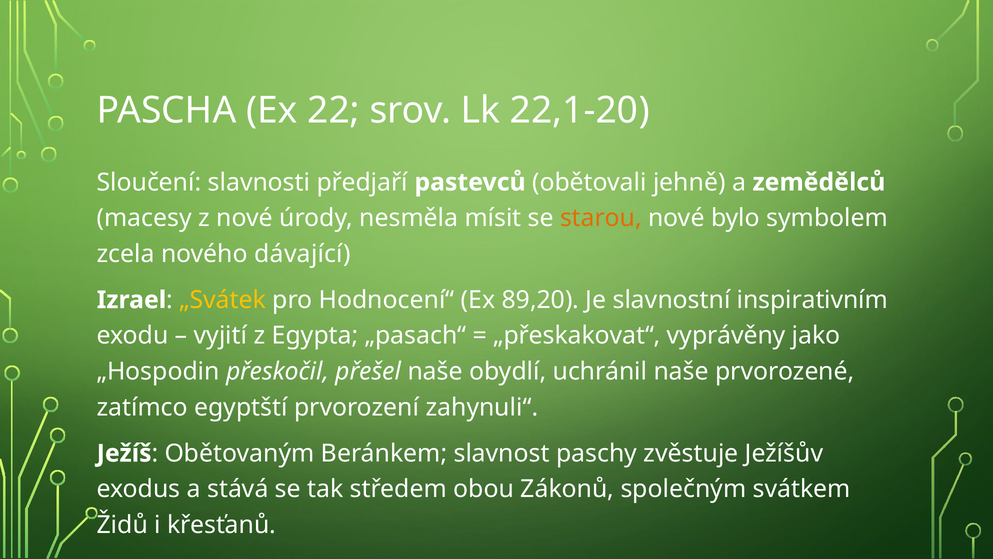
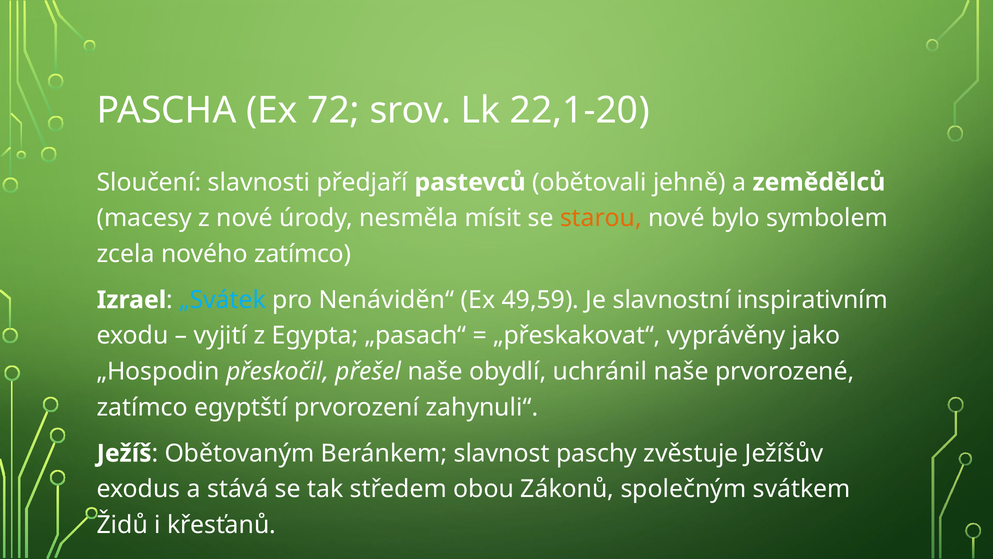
22: 22 -> 72 (334, 110)
nového dávající: dávající -> zatímco (303, 254)
„Svátek colour: yellow -> light blue (223, 300)
Hodnocení“: Hodnocení“ -> Nenáviděn“ (387, 300)
89,20: 89,20 -> 49,59 (540, 300)
